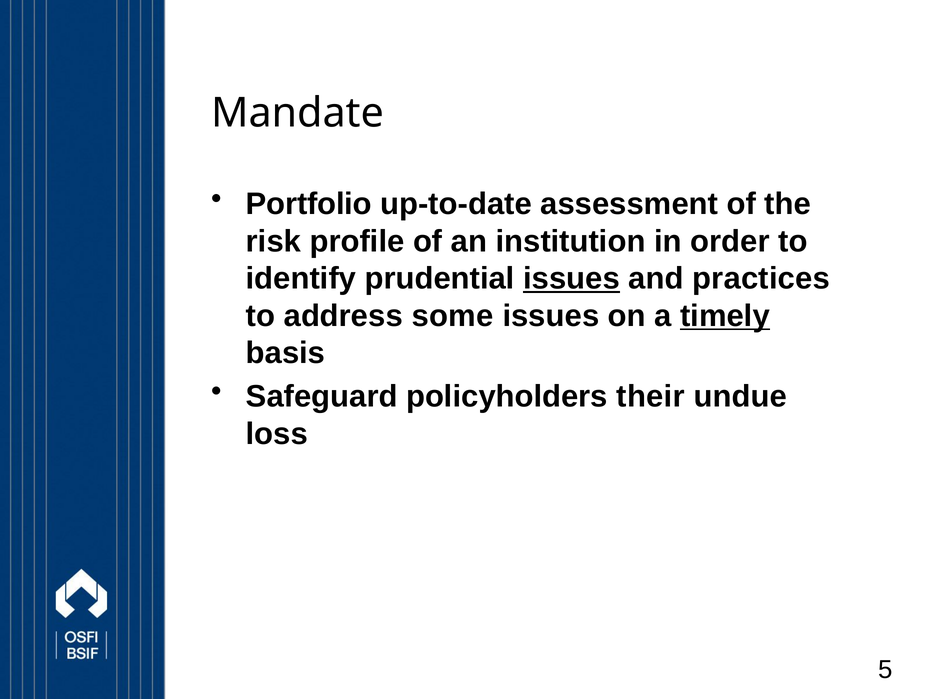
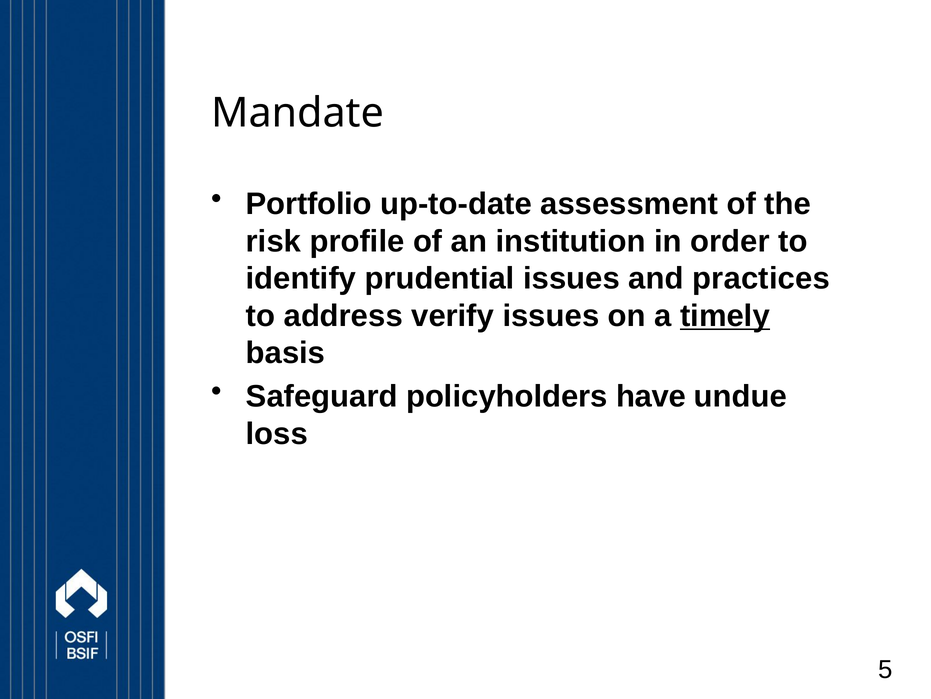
issues underline: present -> none (572, 278)
some: some -> verify (453, 316)
their: their -> have (651, 396)
